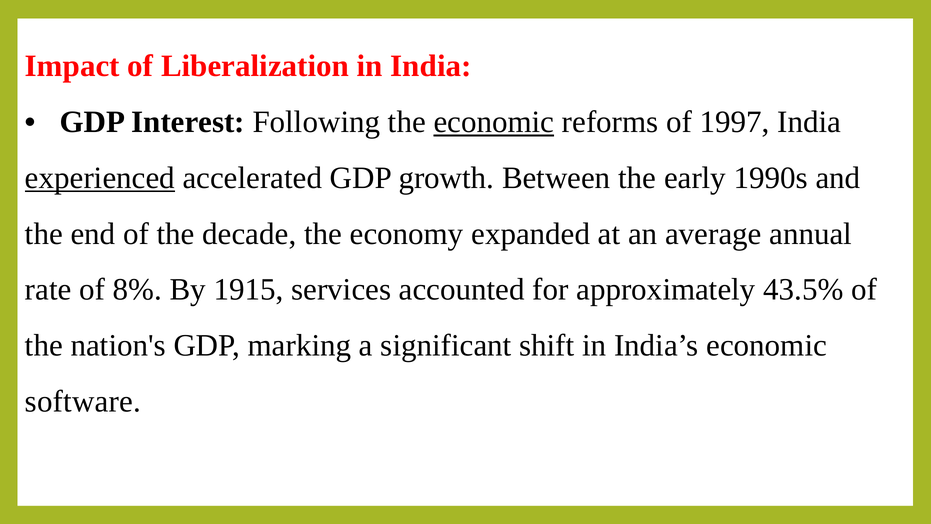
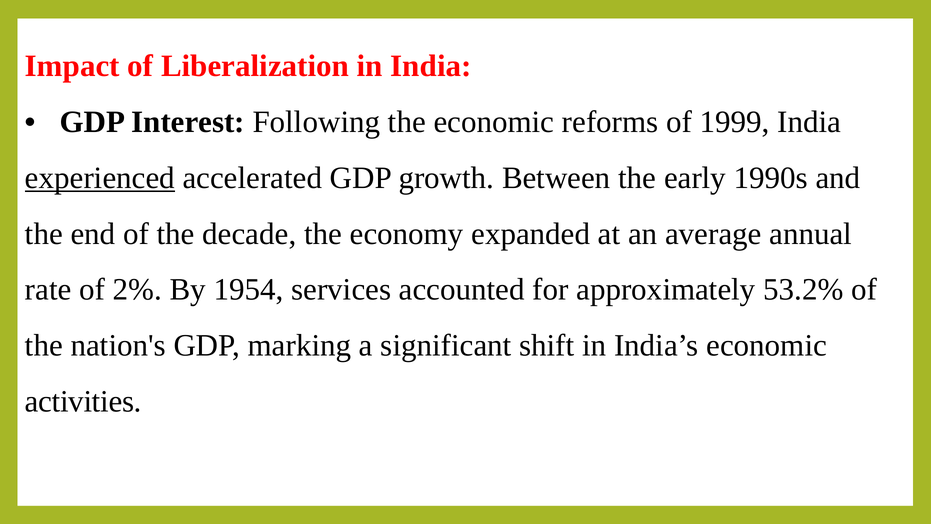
economic underline: present -> none (494, 122)
1997: 1997 -> 1999 (735, 122)
8%: 8% -> 2% (137, 290)
1915: 1915 -> 1954 (249, 290)
43.5%: 43.5% -> 53.2% (803, 290)
software: software -> activities (83, 401)
